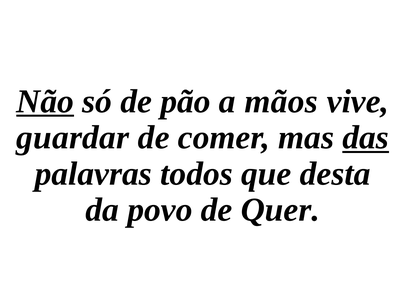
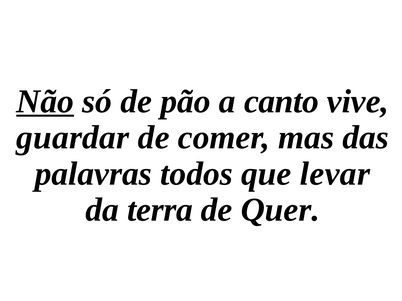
mãos: mãos -> canto (281, 102)
das underline: present -> none (366, 138)
desta: desta -> levar (335, 174)
povo: povo -> terra (160, 210)
